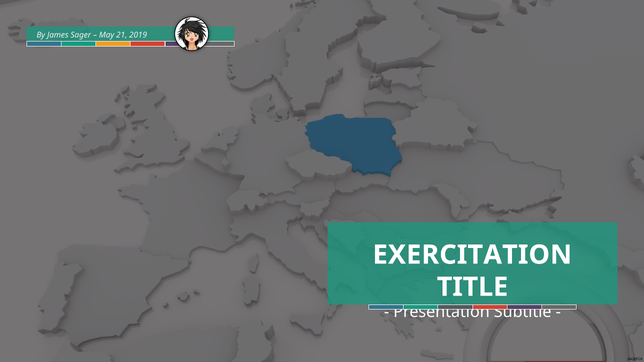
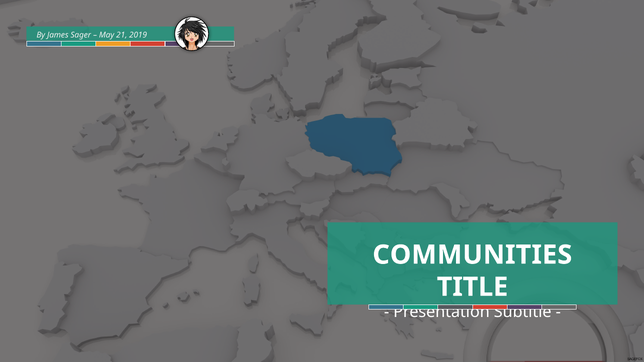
EXERCITATION: EXERCITATION -> COMMUNITIES (472, 255)
